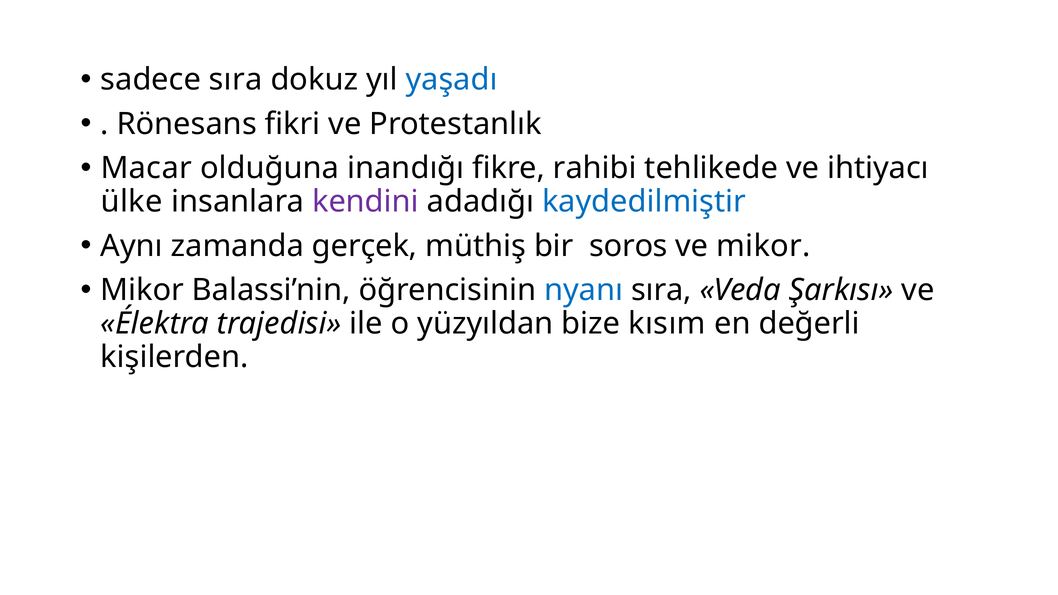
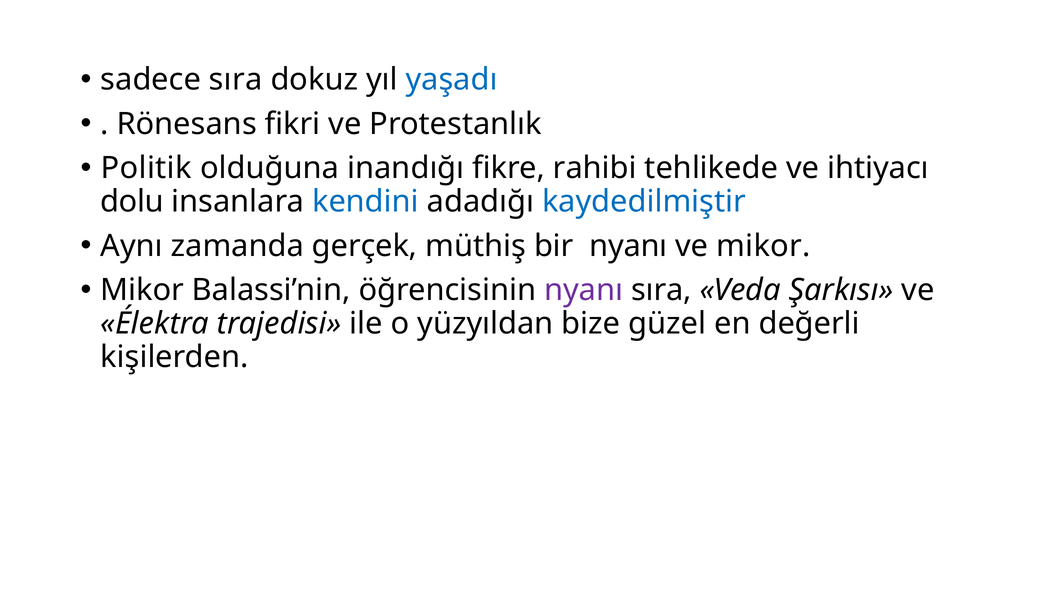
Macar: Macar -> Politik (146, 168)
ülke: ülke -> dolu (132, 202)
kendini colour: purple -> blue (365, 202)
bir soros: soros -> nyanı (628, 246)
nyanı colour: blue -> purple (584, 290)
kısım: kısım -> güzel (667, 324)
